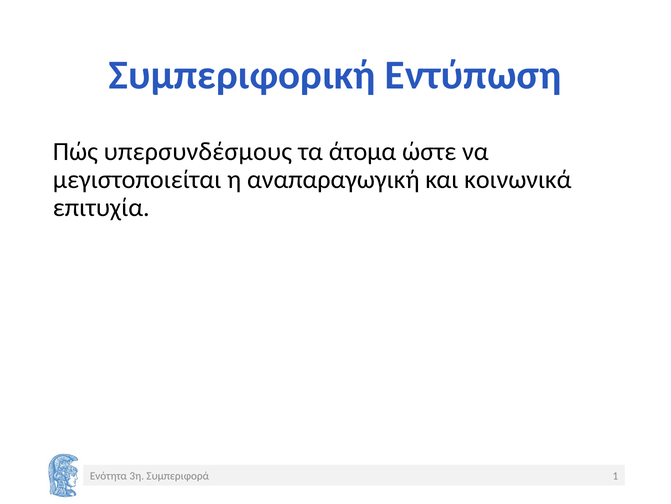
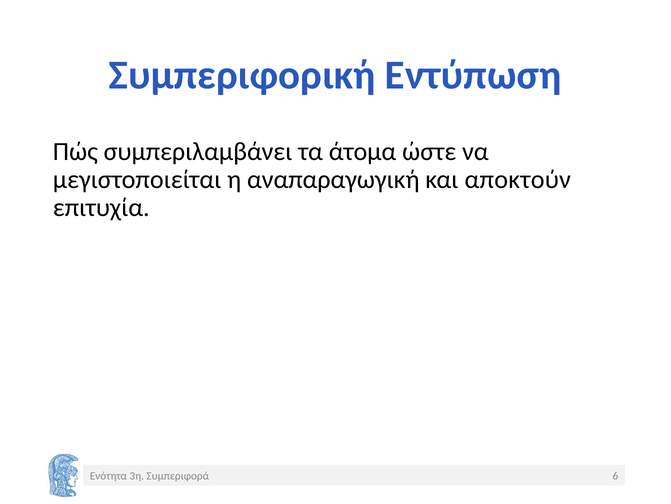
υπερσυνδέσμους: υπερσυνδέσμους -> συμπεριλαμβάνει (198, 151)
κοινωνικά: κοινωνικά -> αποκτούν (518, 179)
1: 1 -> 6 (615, 475)
